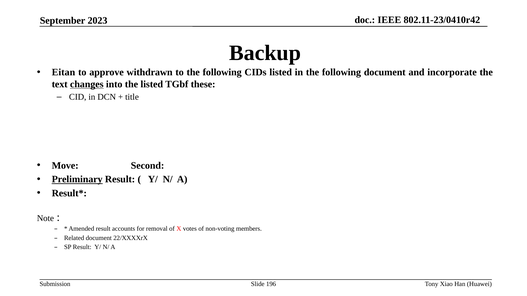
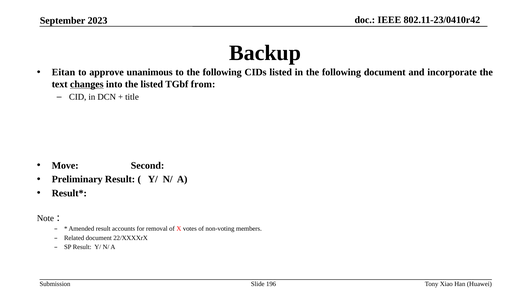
withdrawn: withdrawn -> unanimous (150, 73)
these: these -> from (203, 84)
Preliminary underline: present -> none (77, 180)
